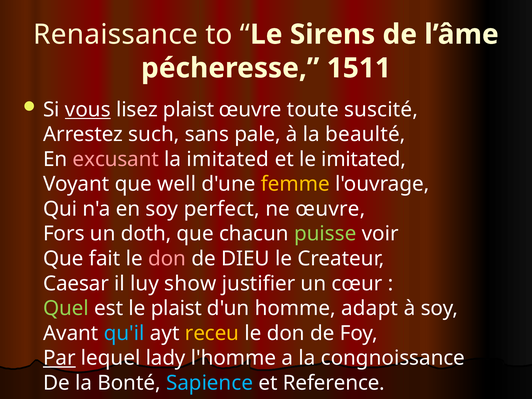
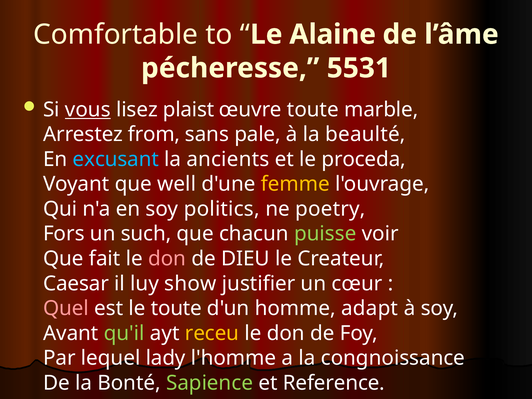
Renaissance: Renaissance -> Comfortable (116, 34)
Sirens: Sirens -> Alaine (333, 34)
1511: 1511 -> 5531 (359, 68)
suscité: suscité -> marble (381, 110)
such: such -> from (154, 134)
excusant colour: pink -> light blue (116, 159)
la imitated: imitated -> ancients (228, 159)
le imitated: imitated -> proceda (364, 159)
perfect: perfect -> politics (222, 209)
ne œuvre: œuvre -> poetry (330, 209)
doth: doth -> such (146, 234)
Quel colour: light green -> pink (66, 308)
le plaist: plaist -> toute (176, 308)
qu'il colour: light blue -> light green (124, 333)
Par underline: present -> none (59, 358)
Sapience colour: light blue -> light green (210, 383)
